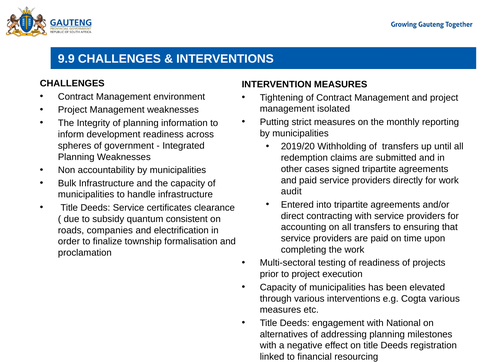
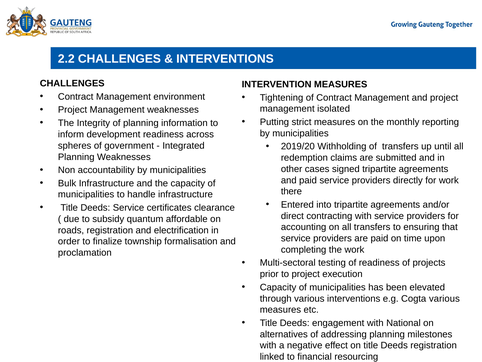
9.9: 9.9 -> 2.2 (66, 59)
audit: audit -> there (291, 191)
consistent: consistent -> affordable (187, 219)
roads companies: companies -> registration (110, 230)
